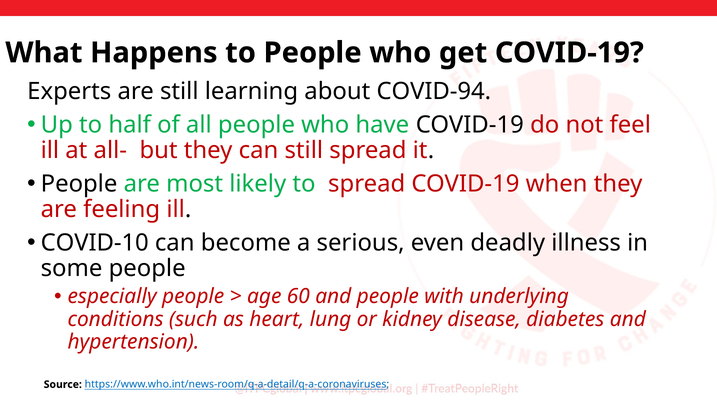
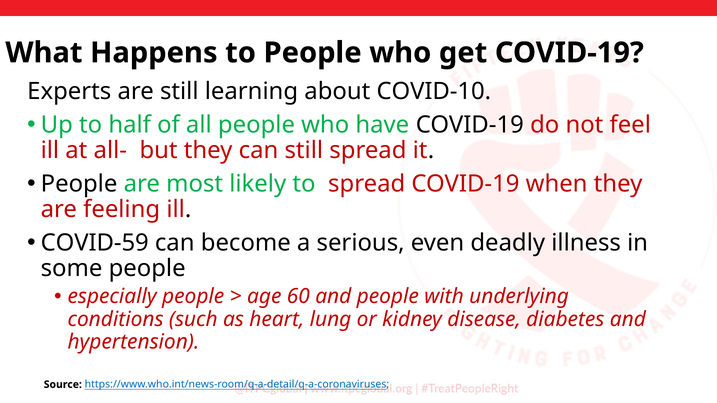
COVID-94: COVID-94 -> COVID-10 (434, 91)
COVID-10: COVID-10 -> COVID-59 (95, 243)
